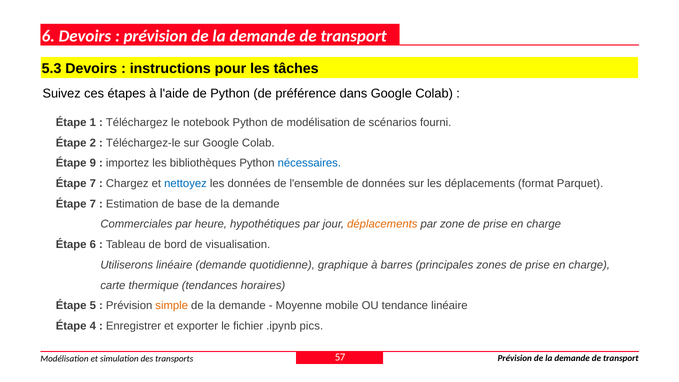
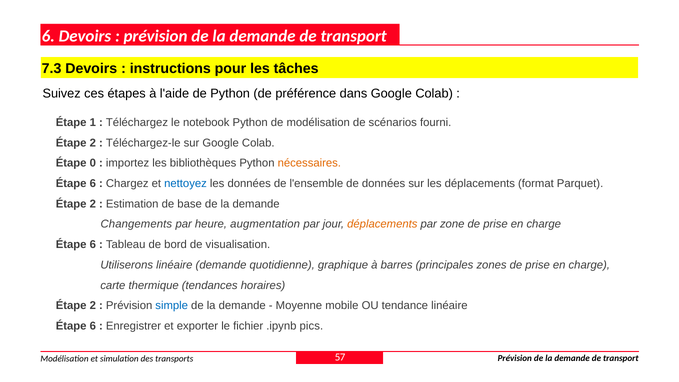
5.3: 5.3 -> 7.3 (52, 69)
9: 9 -> 0 (93, 163)
nécessaires colour: blue -> orange (309, 163)
7: 7 -> 6 (93, 183)
7: 7 -> 2 (93, 204)
Commerciales: Commerciales -> Changements (136, 224)
hypothétiques: hypothétiques -> augmentation (265, 224)
5: 5 -> 2 (93, 306)
simple colour: orange -> blue (172, 306)
4: 4 -> 6 (93, 326)
